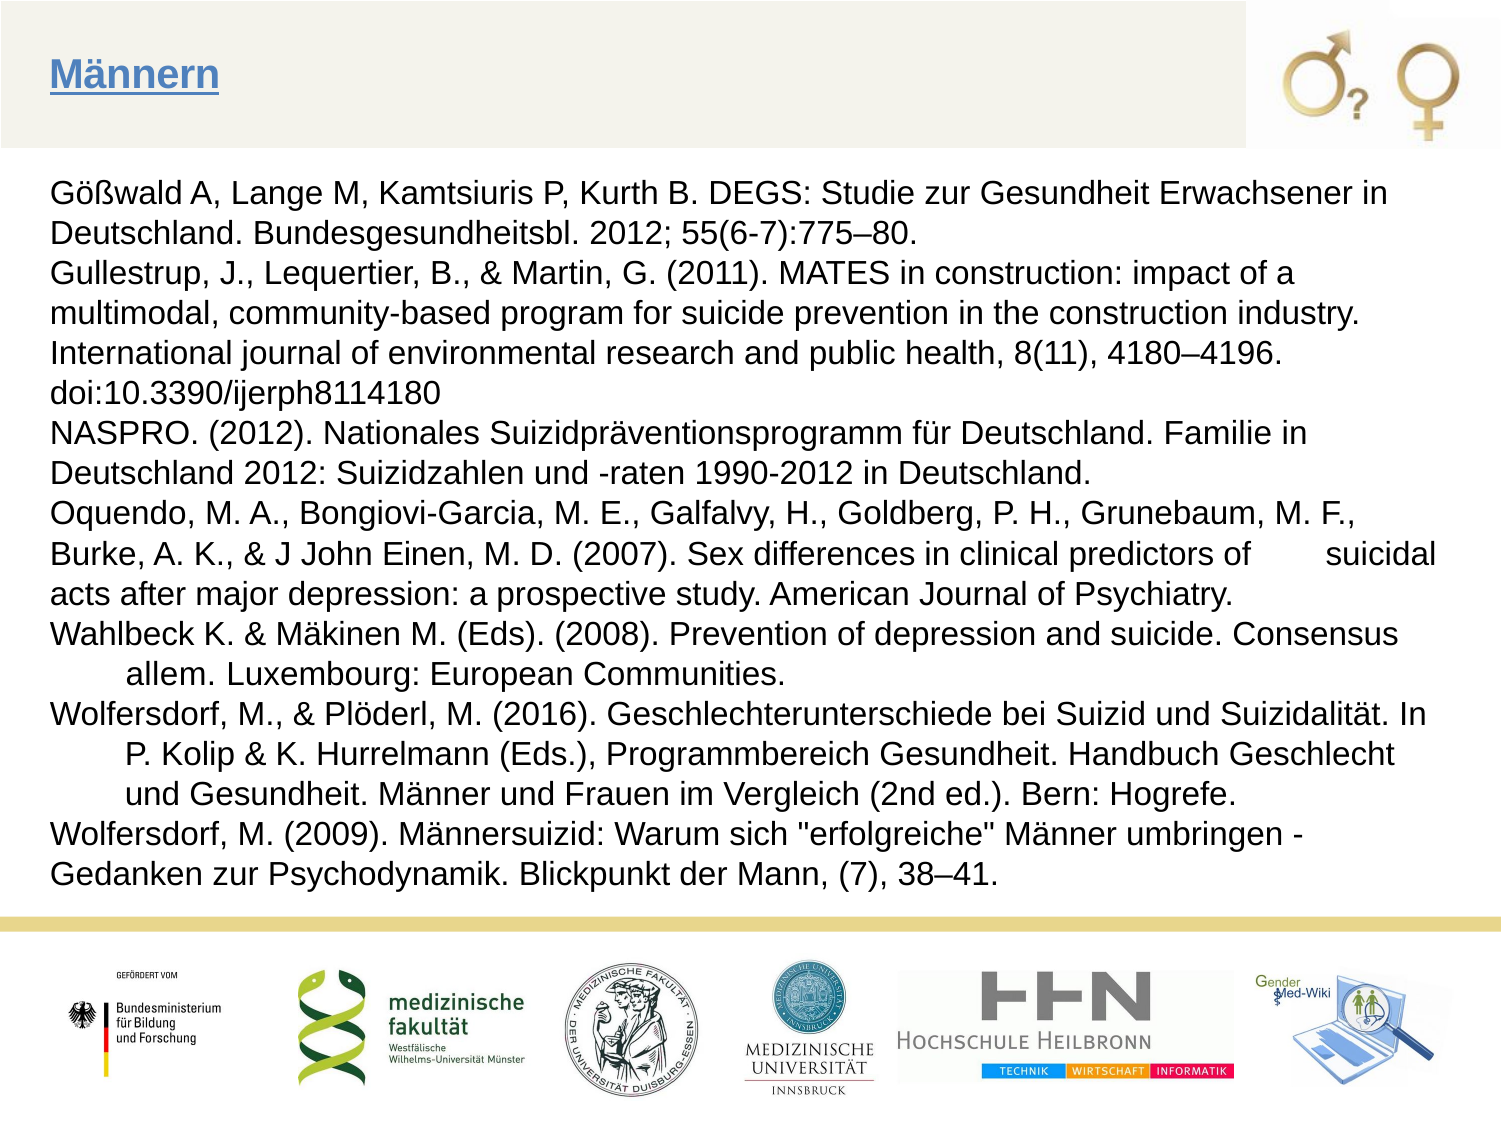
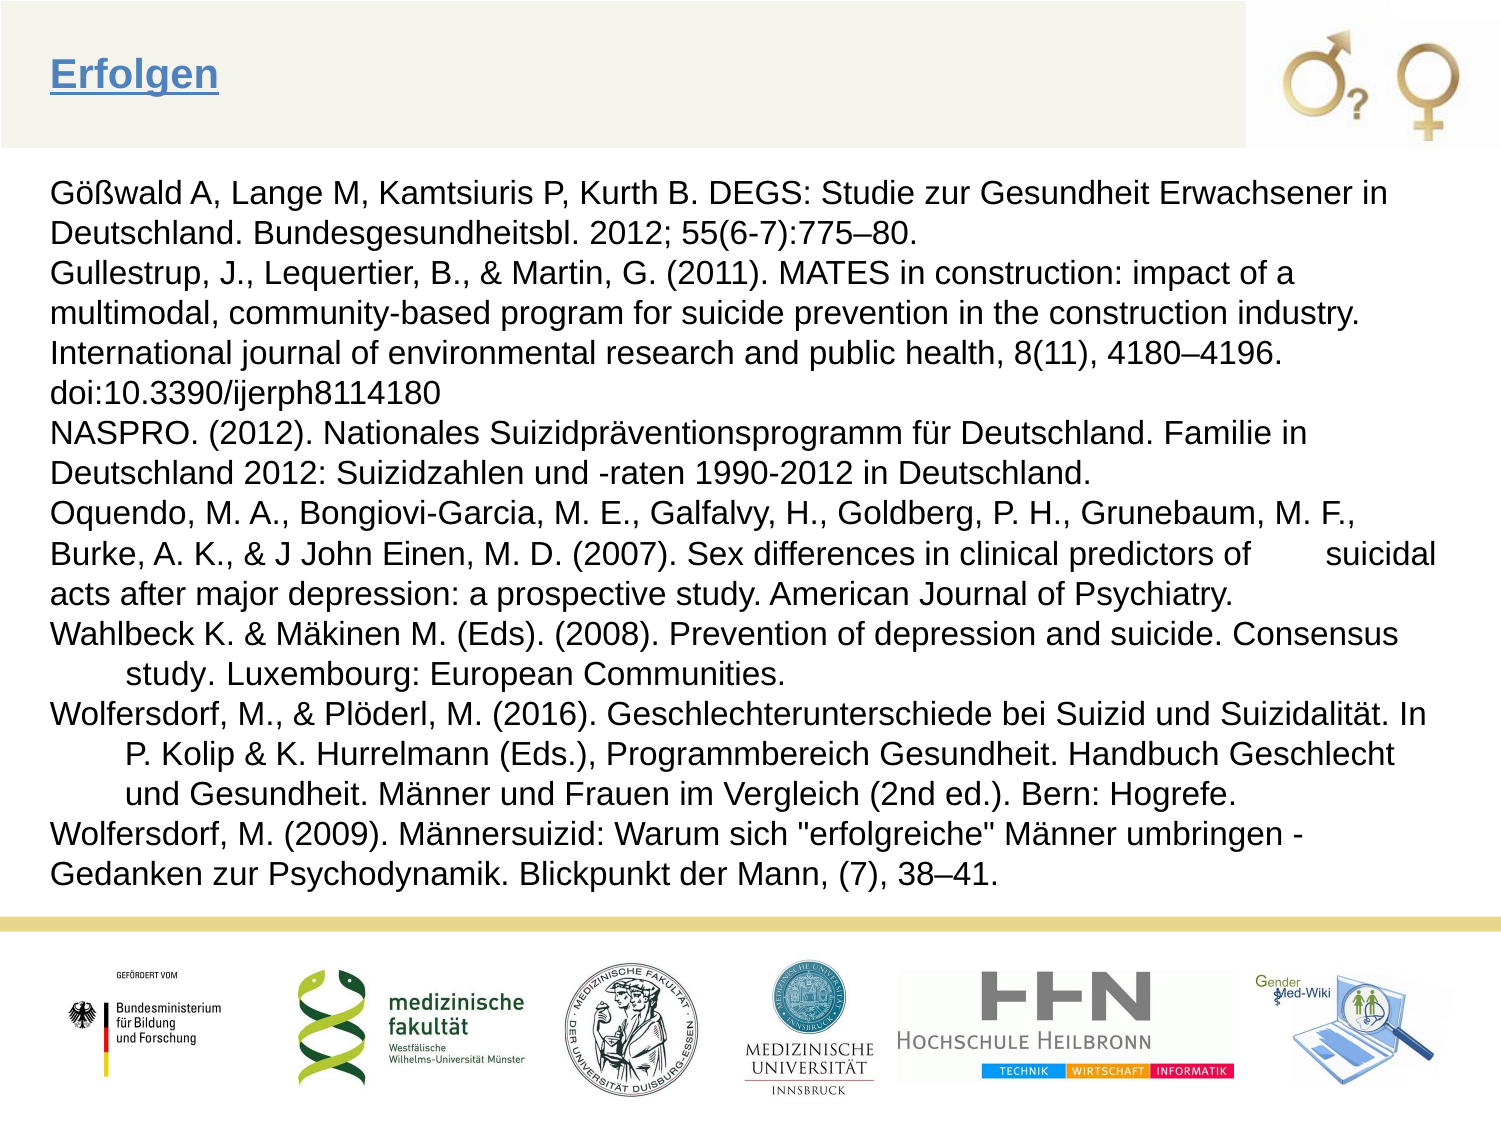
Männern: Männern -> Erfolgen (134, 75)
allem: allem -> study (171, 674)
